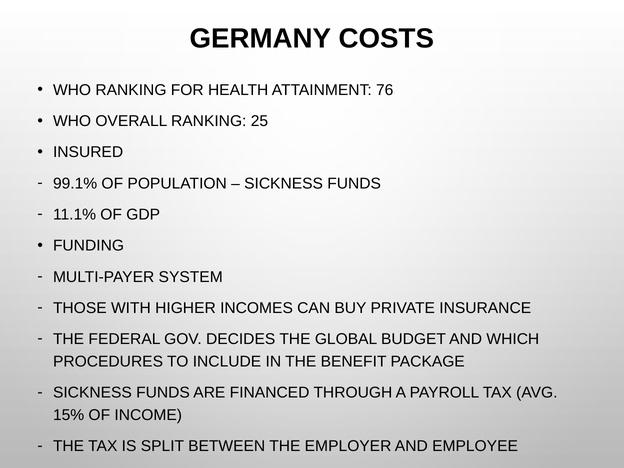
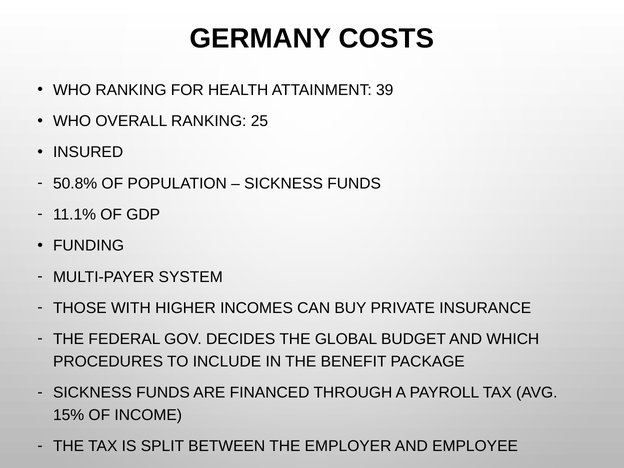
76: 76 -> 39 (385, 90)
99.1%: 99.1% -> 50.8% (75, 183)
